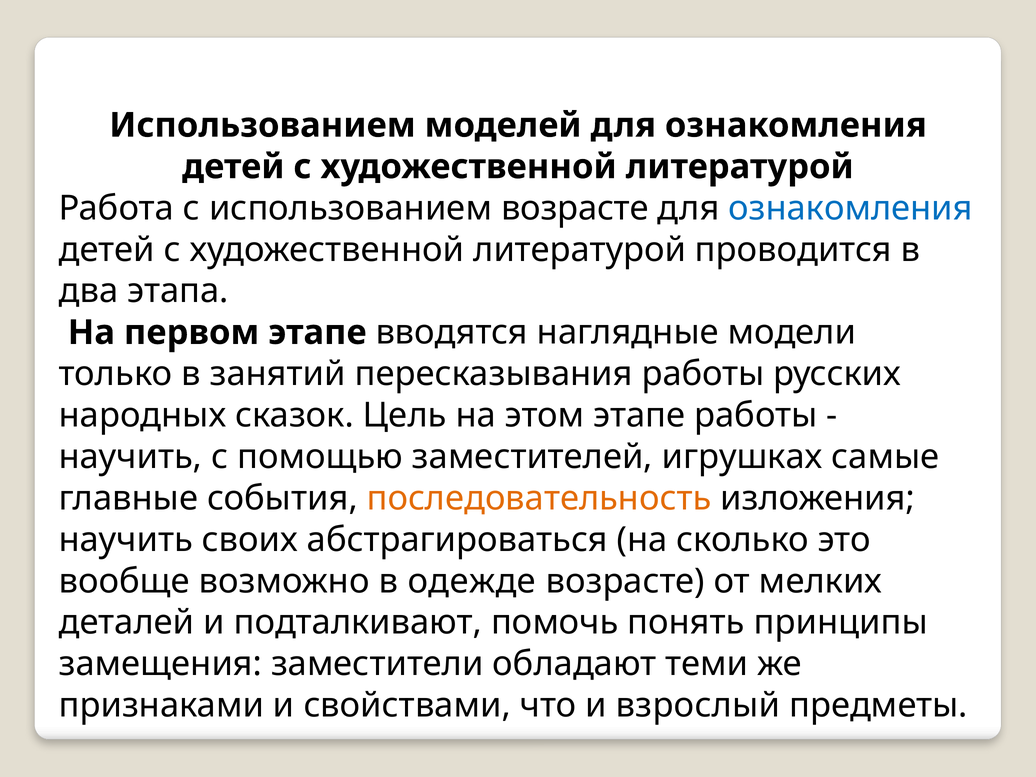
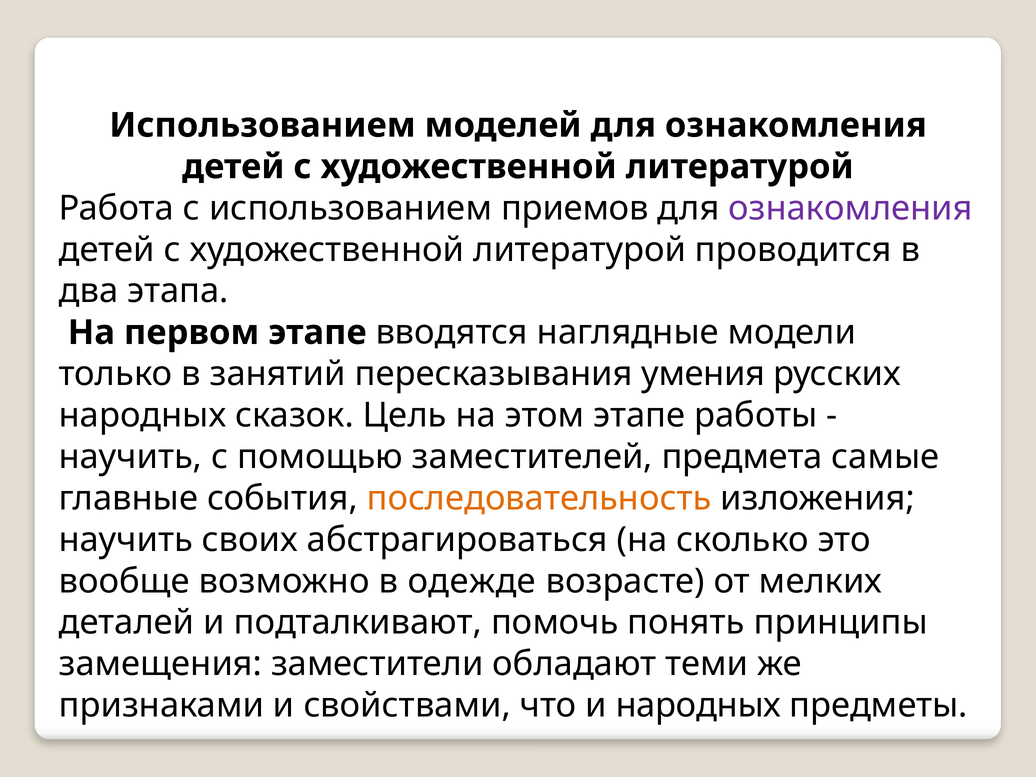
использованием возрасте: возрасте -> приемов (575, 208)
ознакомления colour: blue -> purple (850, 208)
пересказывания работы: работы -> умения (703, 374)
игрушках: игрушках -> предмета (742, 457)
и взрослый: взрослый -> народных (698, 705)
